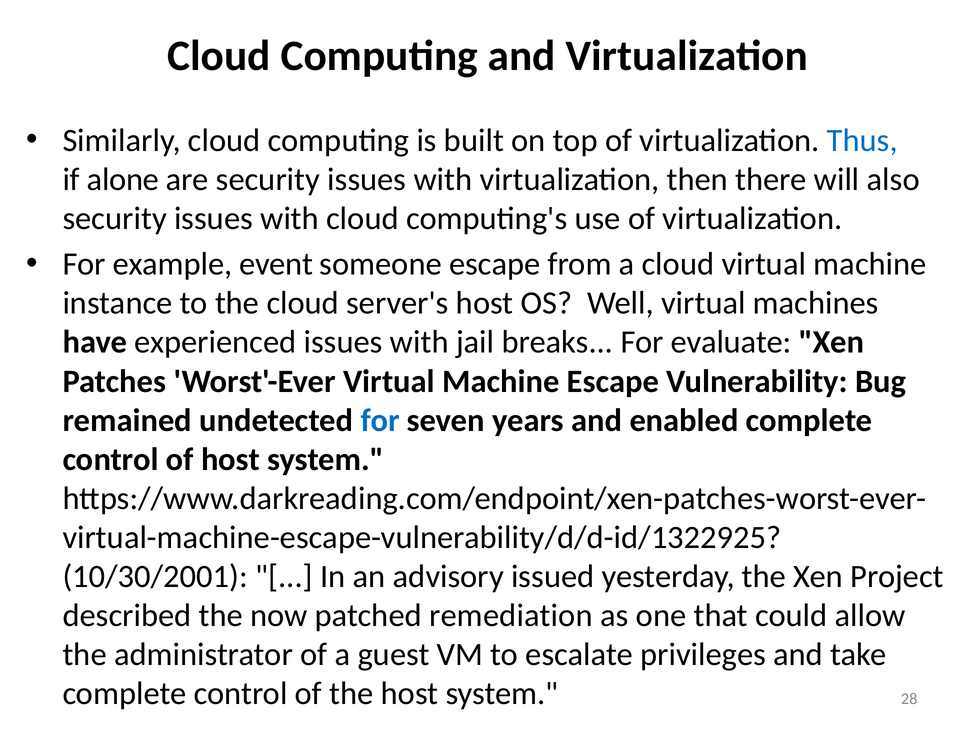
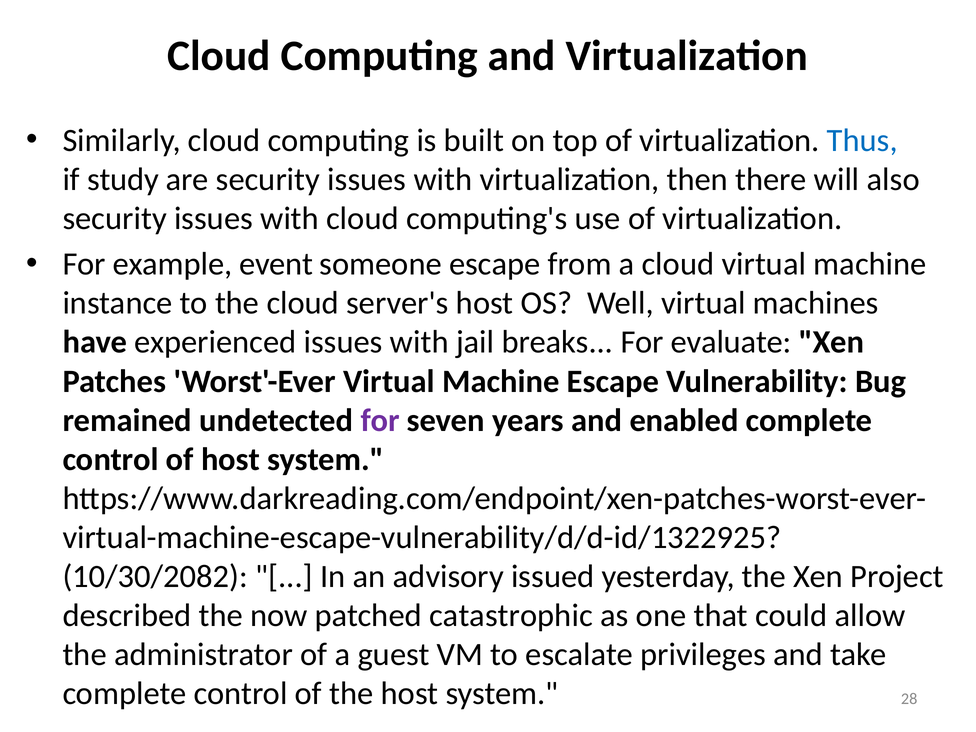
alone: alone -> study (123, 180)
for colour: blue -> purple (380, 420)
10/30/2001: 10/30/2001 -> 10/30/2082 (155, 576)
remediation: remediation -> catastrophic (511, 616)
